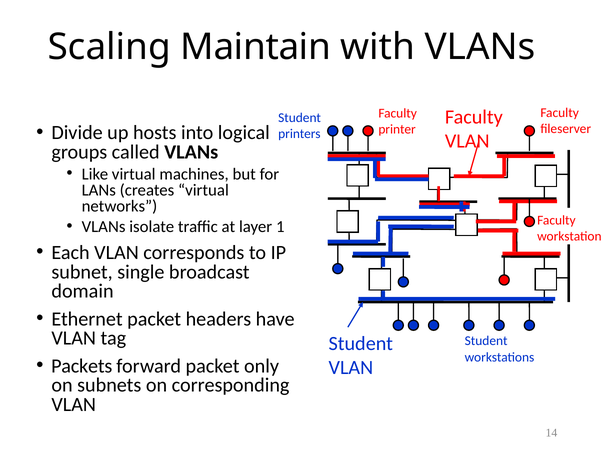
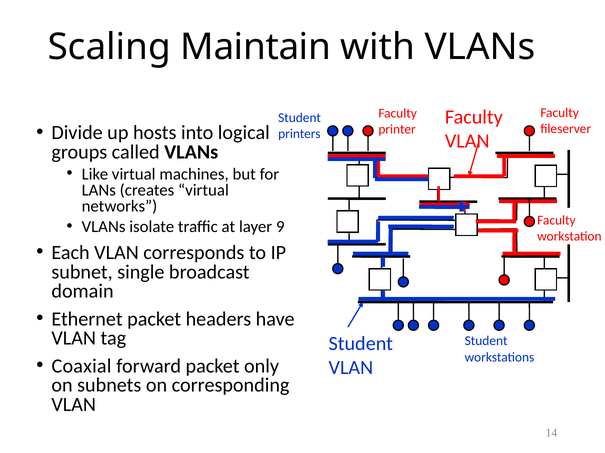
1: 1 -> 9 (280, 227)
Packets: Packets -> Coaxial (82, 367)
